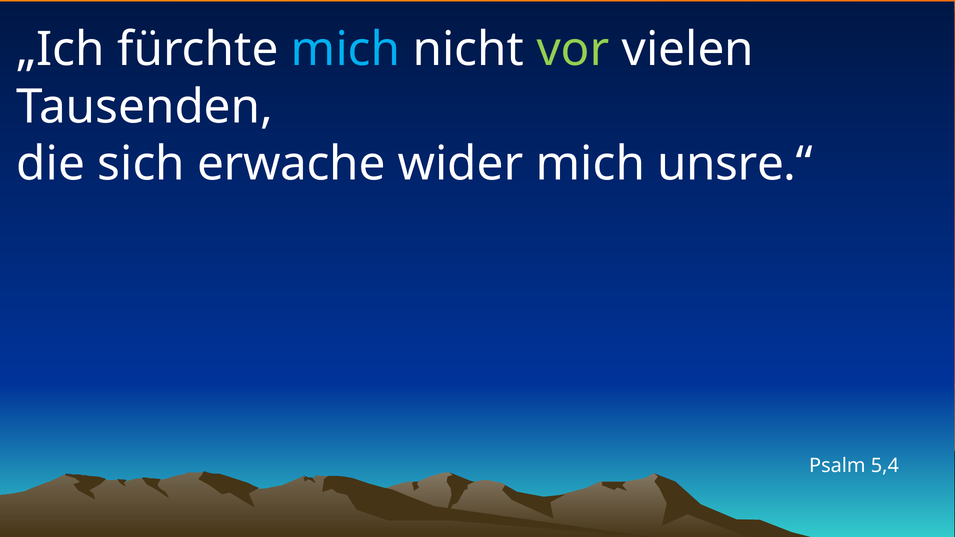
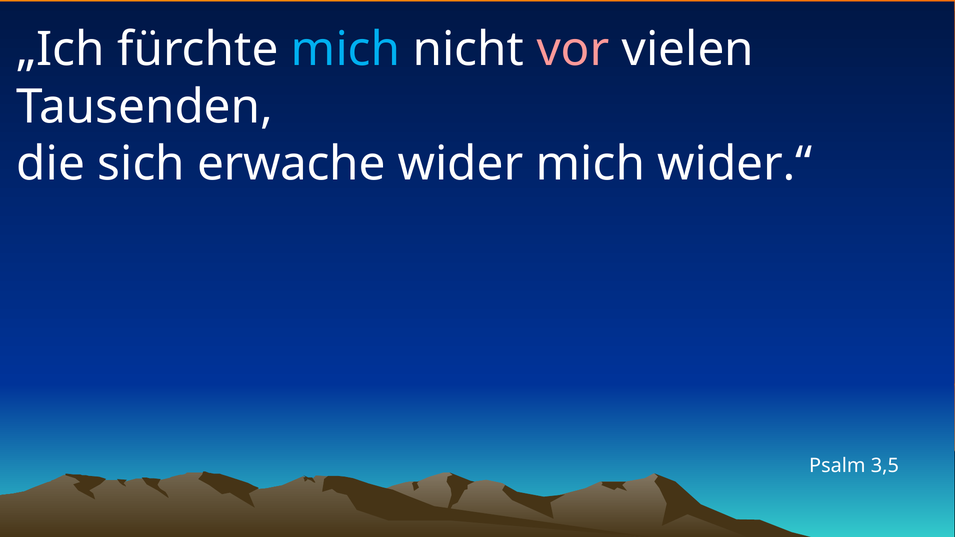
vor colour: light green -> pink (573, 50)
unsre.“: unsre.“ -> wider.“ (735, 164)
5,4: 5,4 -> 3,5 (885, 466)
